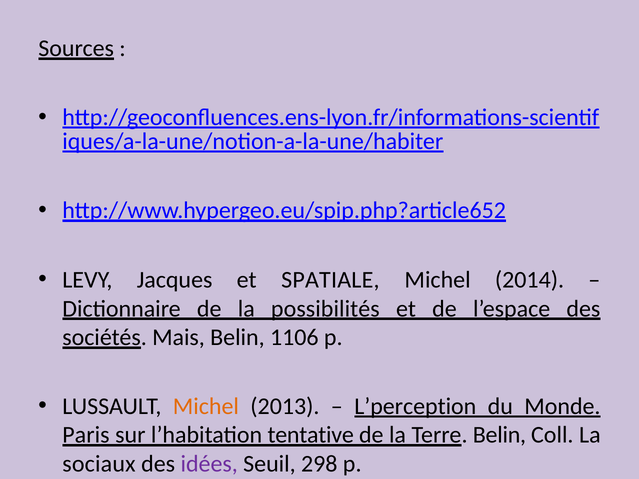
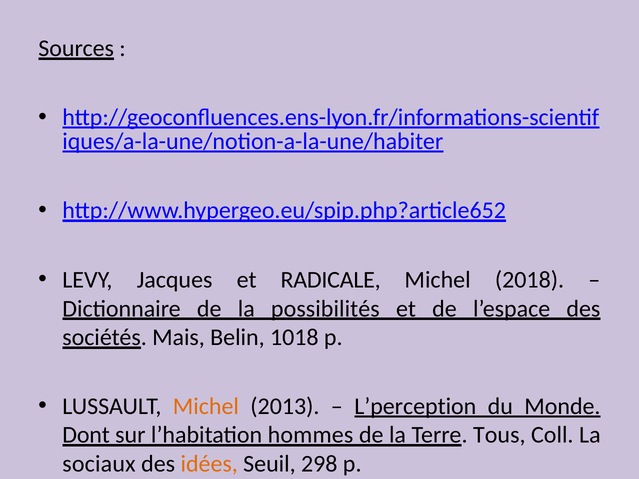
SPATIALE: SPATIALE -> RADICALE (331, 280)
2014: 2014 -> 2018 (530, 280)
1106: 1106 -> 1018 (294, 338)
Paris: Paris -> Dont (86, 435)
tentative: tentative -> hommes (310, 435)
Terre Belin: Belin -> Tous (499, 435)
idées colour: purple -> orange (209, 464)
